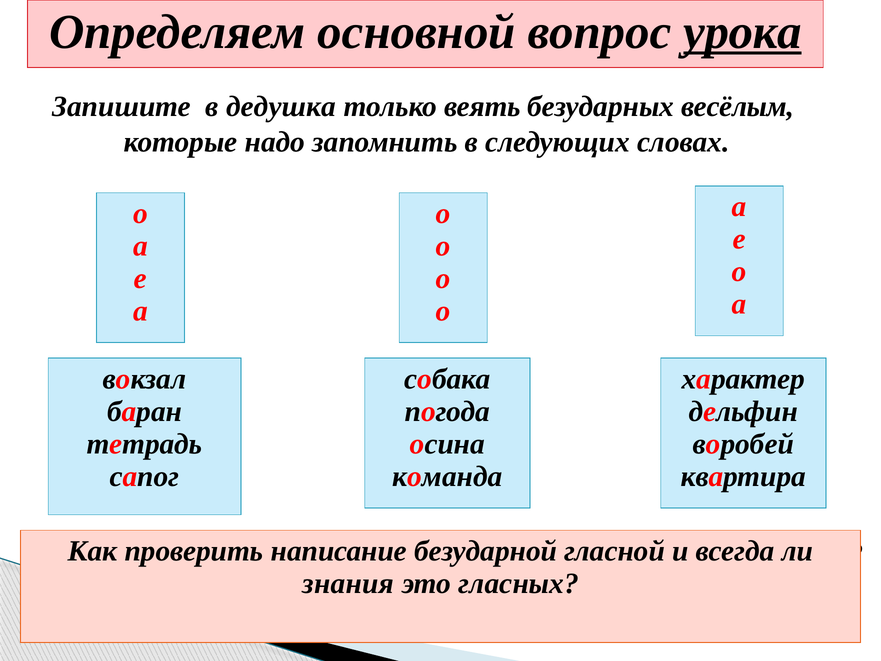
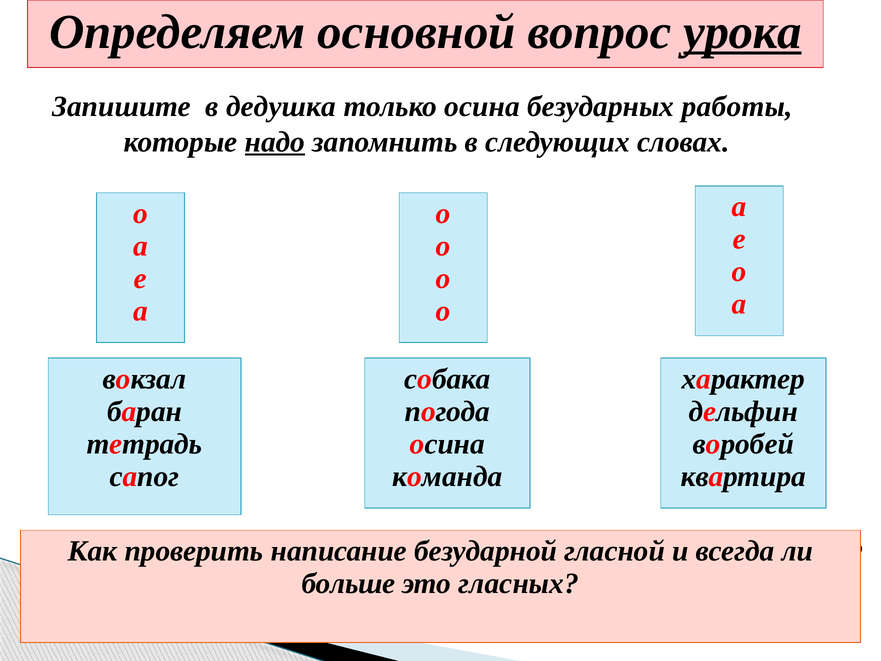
только веять: веять -> осина (482, 107)
весёлым: весёлым -> работы (737, 107)
надо underline: none -> present (275, 142)
знания: знания -> больше (349, 583)
